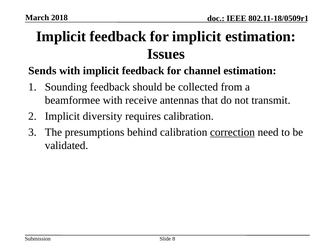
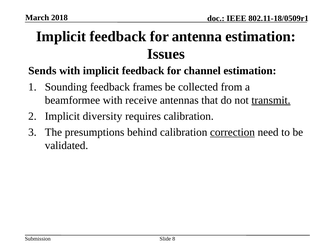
for implicit: implicit -> antenna (197, 36)
should: should -> frames (147, 87)
transmit underline: none -> present (271, 100)
